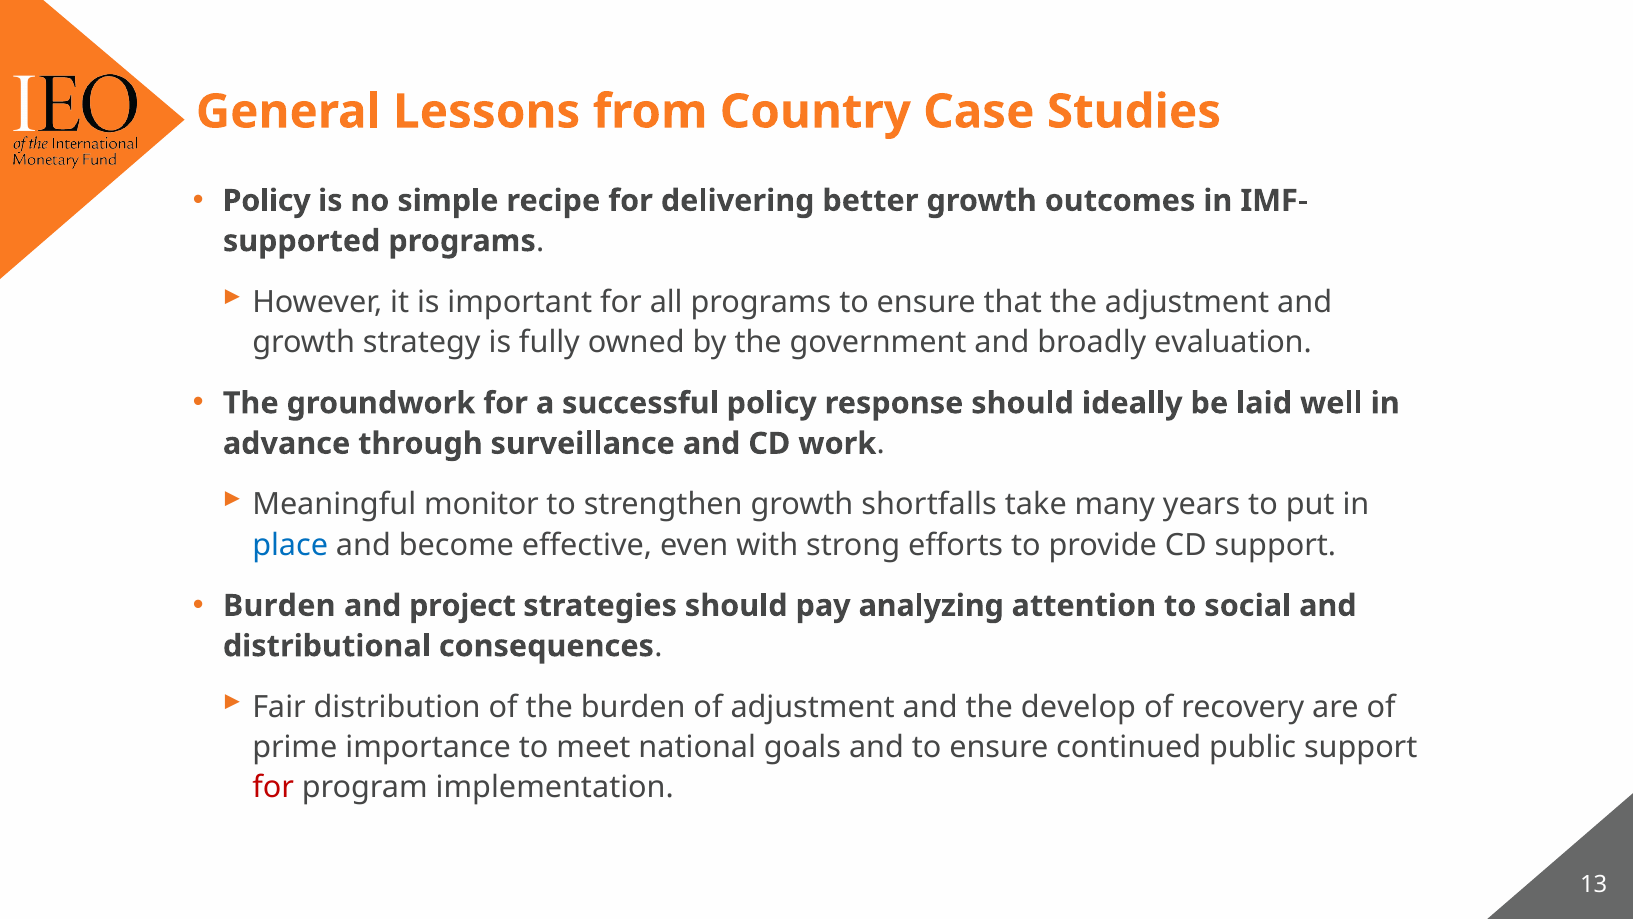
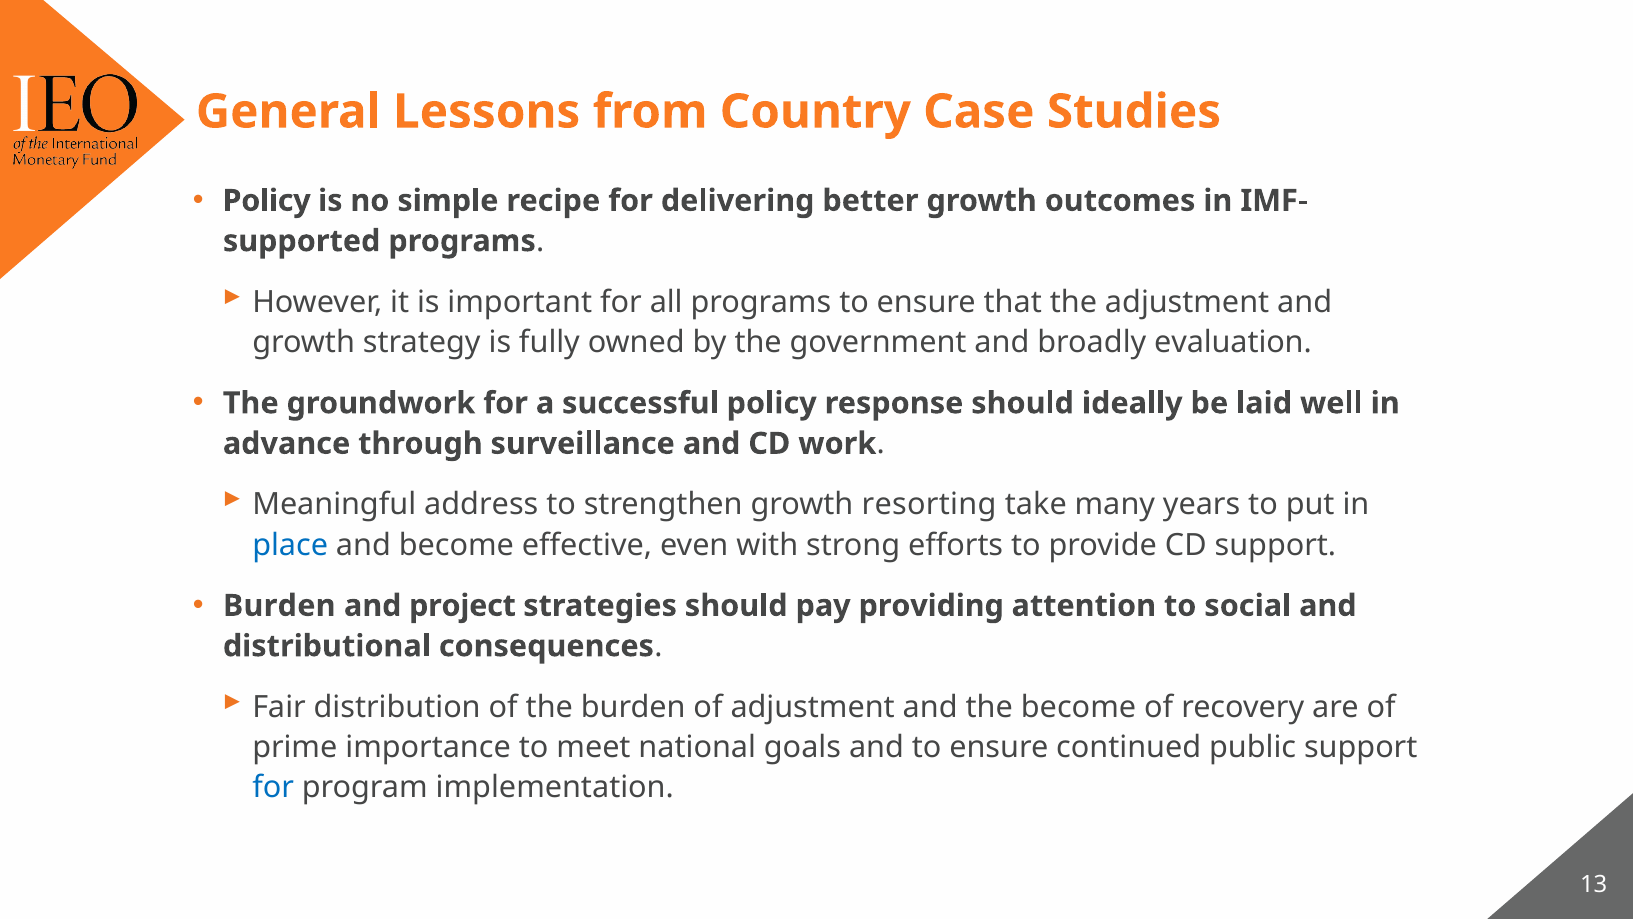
monitor: monitor -> address (481, 504)
shortfalls: shortfalls -> resorting (929, 504)
analyzing: analyzing -> providing (931, 605)
the develop: develop -> become (1079, 707)
for colour: red -> blue (273, 787)
